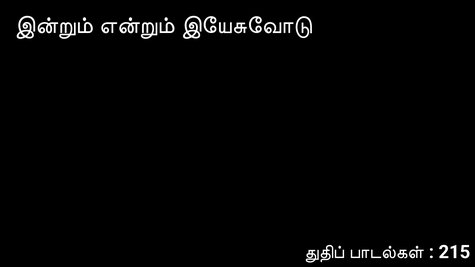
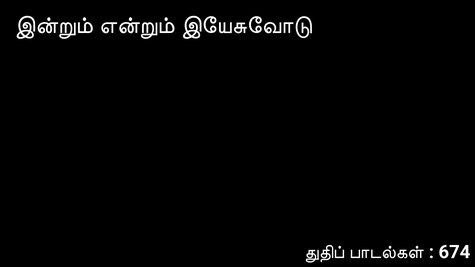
215: 215 -> 674 (454, 252)
